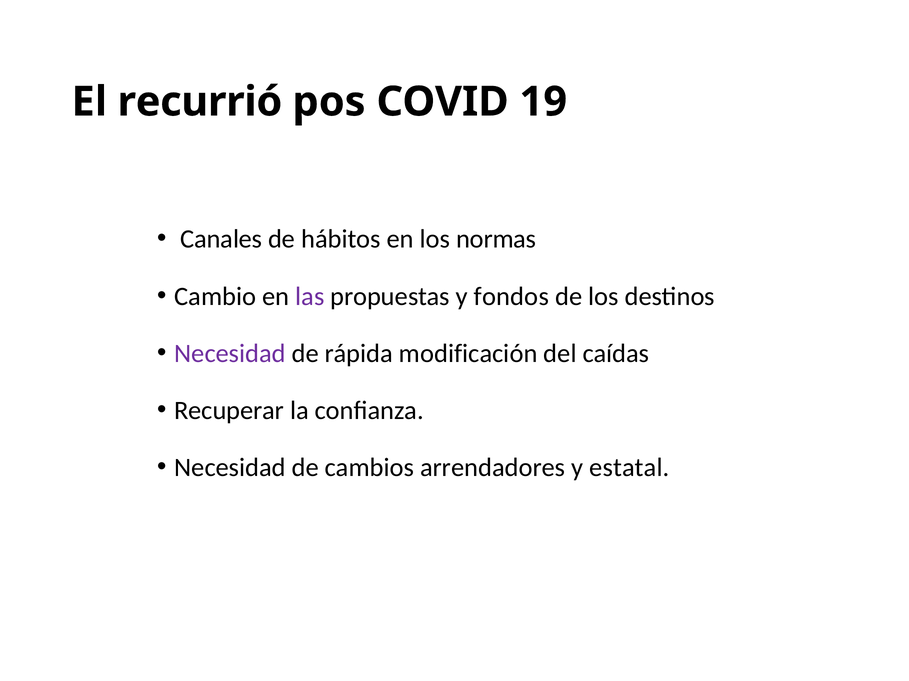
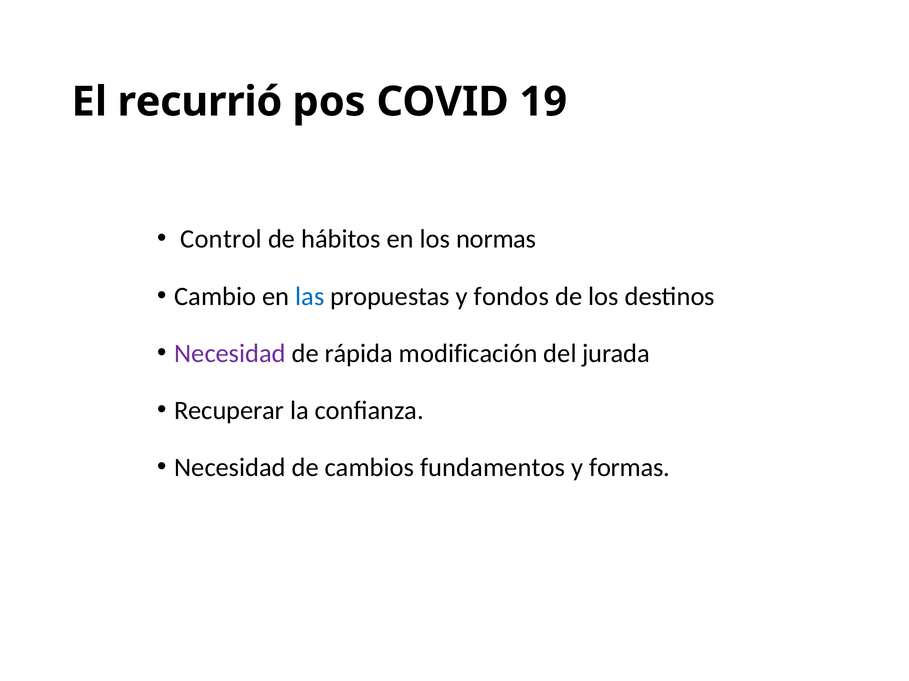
Canales: Canales -> Control (221, 239)
las colour: purple -> blue (310, 297)
caídas: caídas -> jurada (616, 354)
arrendadores: arrendadores -> fundamentos (493, 468)
estatal: estatal -> formas (630, 468)
